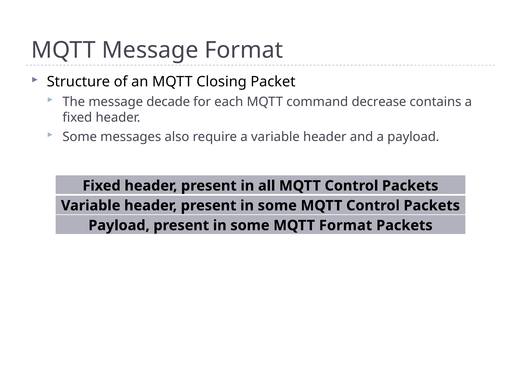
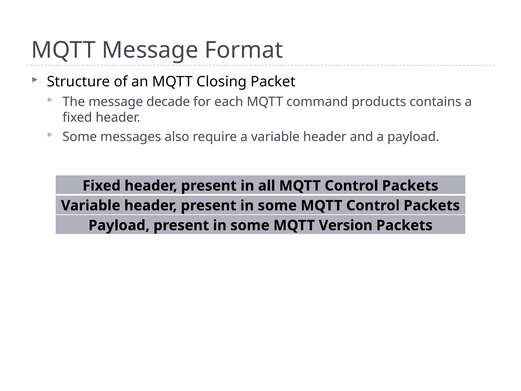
decrease: decrease -> products (379, 102)
MQTT Format: Format -> Version (346, 225)
